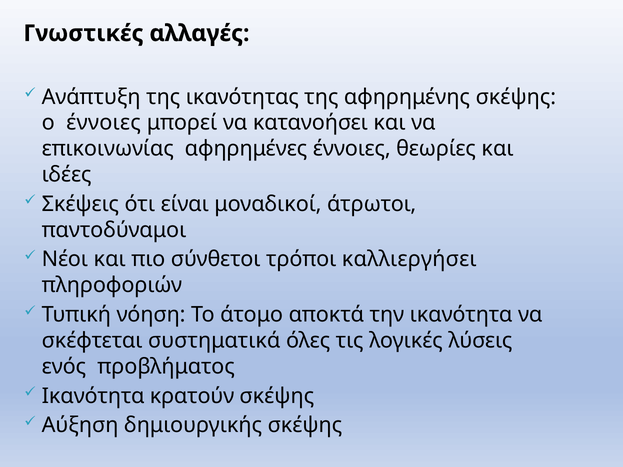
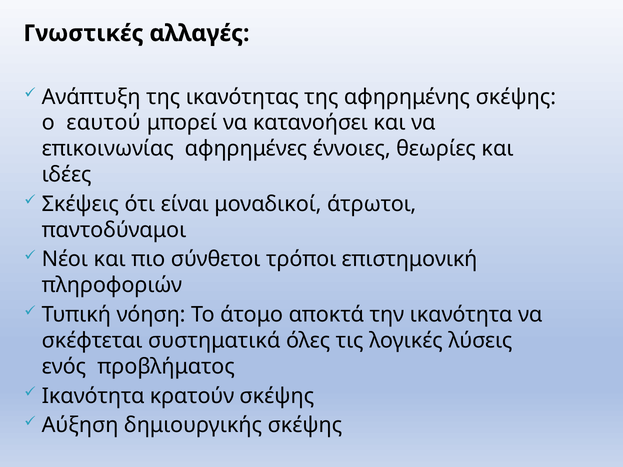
ο έννοιες: έννοιες -> εαυτού (104, 123)
καλλιεργήσει: καλλιεργήσει -> επιστημονική (409, 259)
